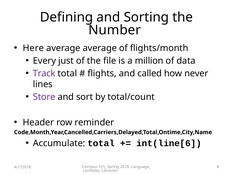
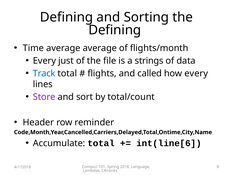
Number: Number -> Defining (115, 30)
Here: Here -> Time (33, 48)
million: million -> strings (149, 61)
Track colour: purple -> blue (44, 73)
how never: never -> every (196, 73)
